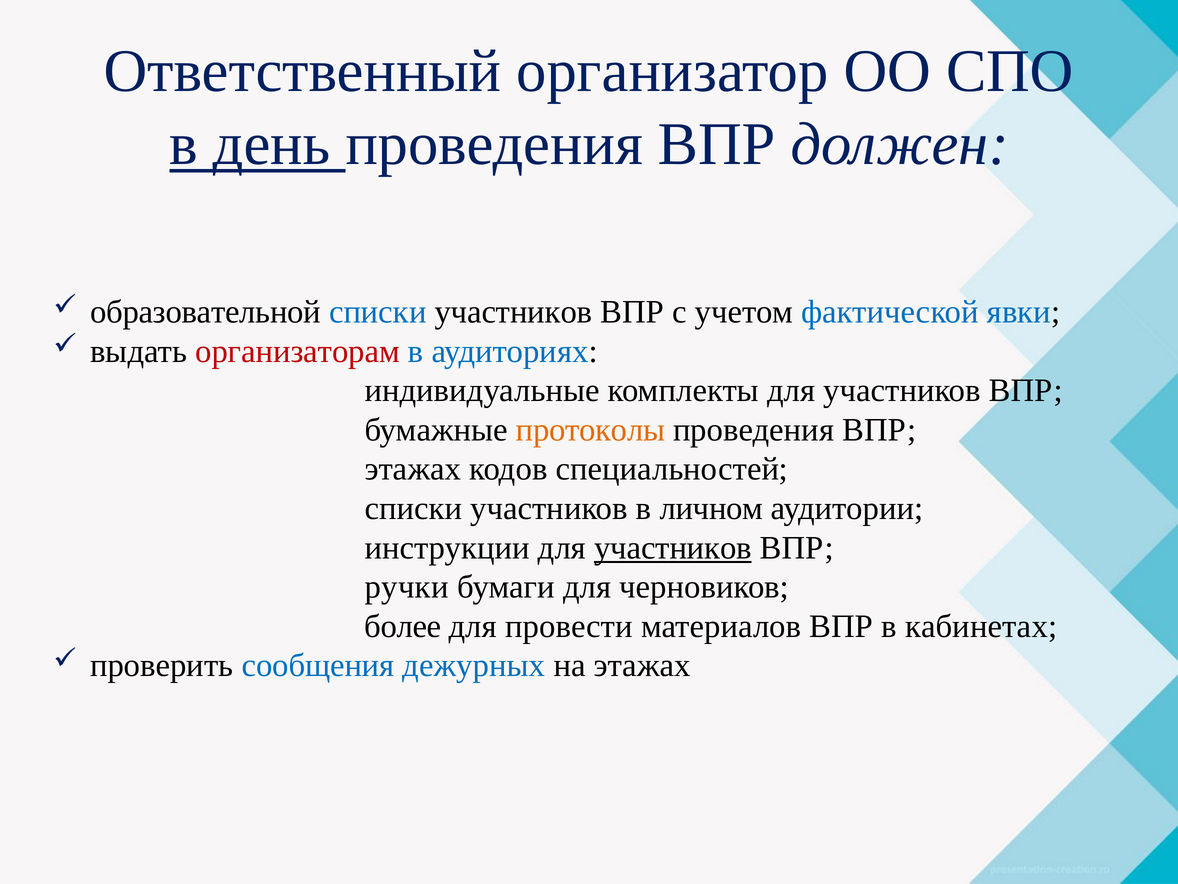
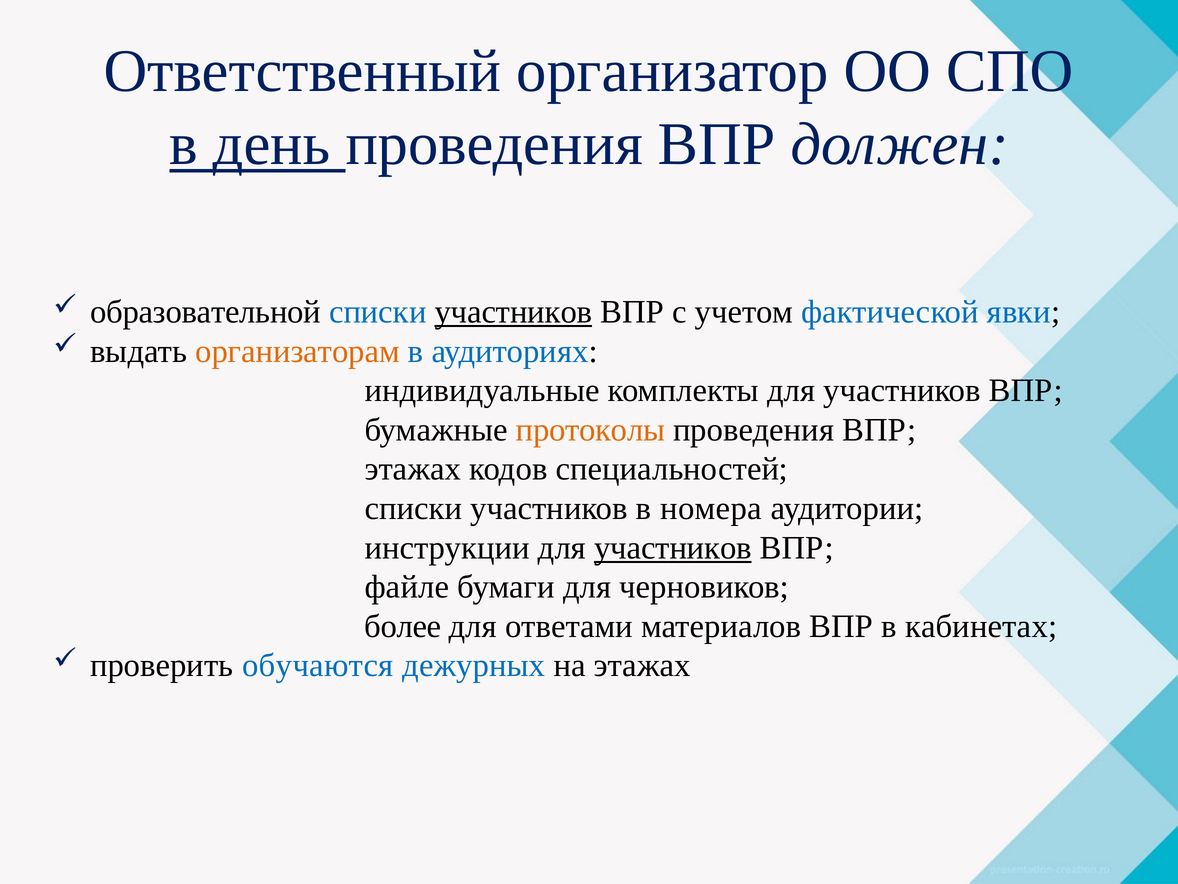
участников underline: none -> present (513, 312)
организаторам colour: red -> orange (298, 351)
личном: личном -> номера (711, 508)
ручки: ручки -> файле (407, 587)
провести: провести -> ответами (569, 626)
сообщения: сообщения -> обучаются (318, 665)
